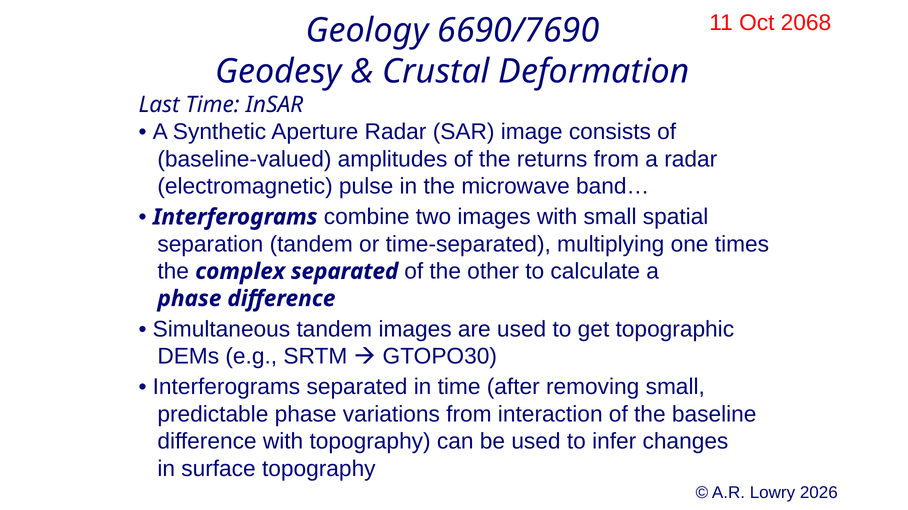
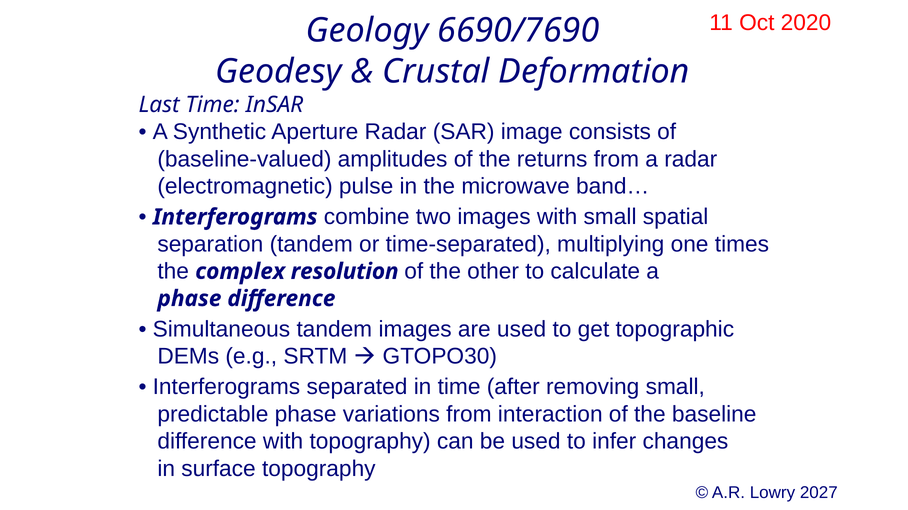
2068: 2068 -> 2020 (806, 23)
complex separated: separated -> resolution (345, 272)
2026: 2026 -> 2027 (819, 493)
